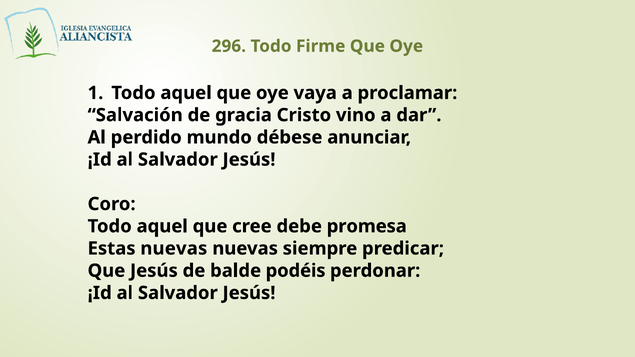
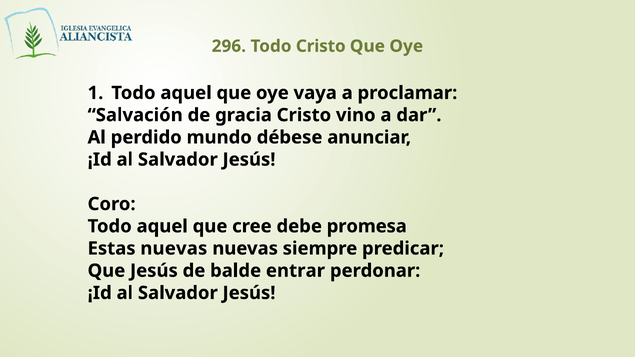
Todo Firme: Firme -> Cristo (321, 46)
podéis: podéis -> entrar (295, 271)
